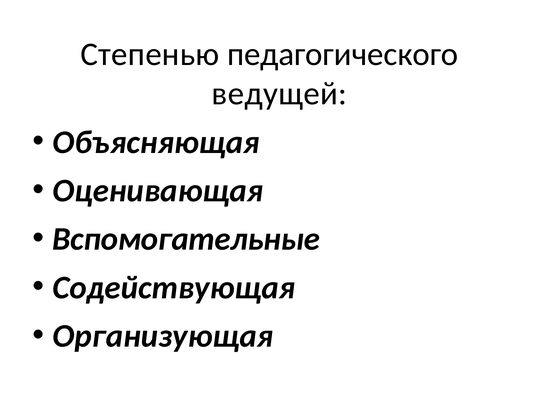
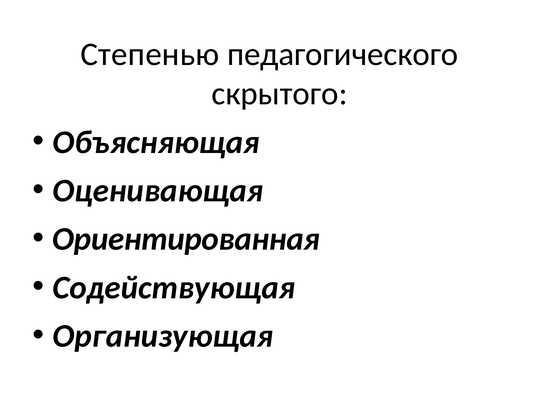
ведущей: ведущей -> скрытого (279, 94)
Вспомогательные: Вспомогательные -> Ориентированная (186, 239)
